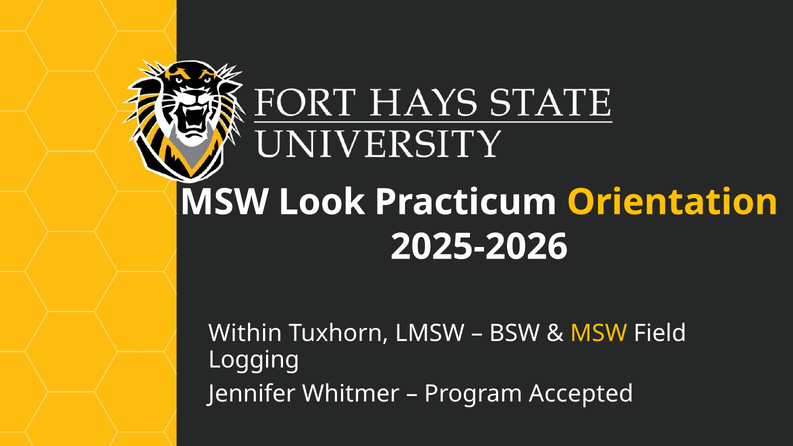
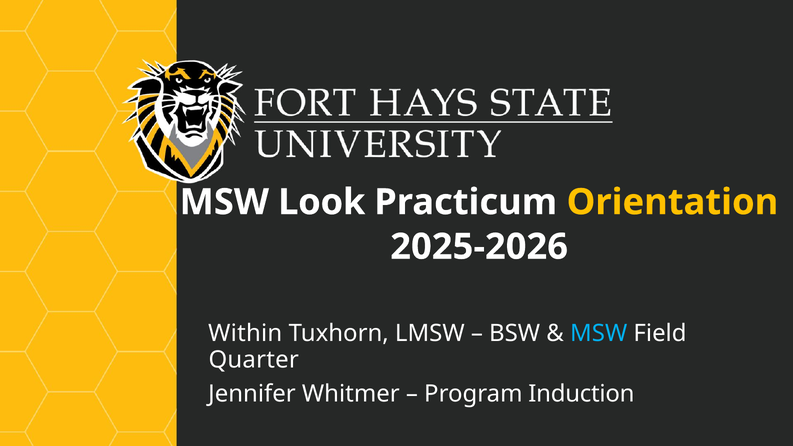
MSW colour: yellow -> light blue (599, 333)
Logging: Logging -> Quarter (254, 360)
Accepted: Accepted -> Induction (581, 394)
